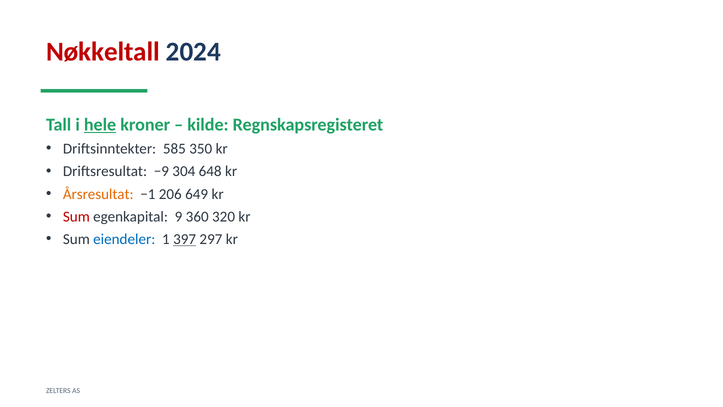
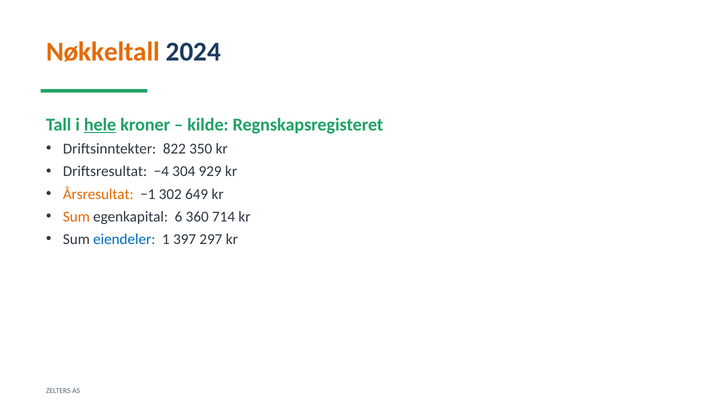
Nøkkeltall colour: red -> orange (103, 52)
585: 585 -> 822 (174, 149)
−9: −9 -> −4 (161, 171)
648: 648 -> 929 (210, 171)
206: 206 -> 302 (170, 194)
Sum colour: red -> orange (76, 216)
9: 9 -> 6 (179, 216)
320: 320 -> 714 (224, 216)
397 underline: present -> none (185, 239)
